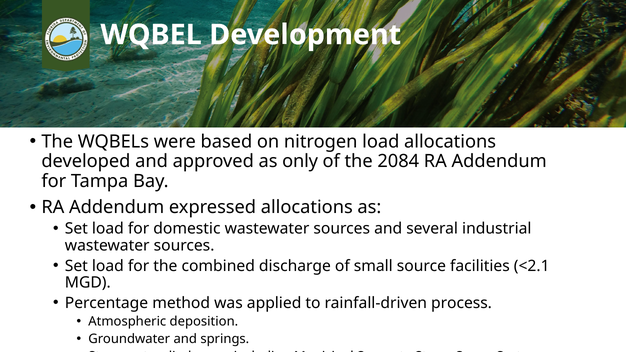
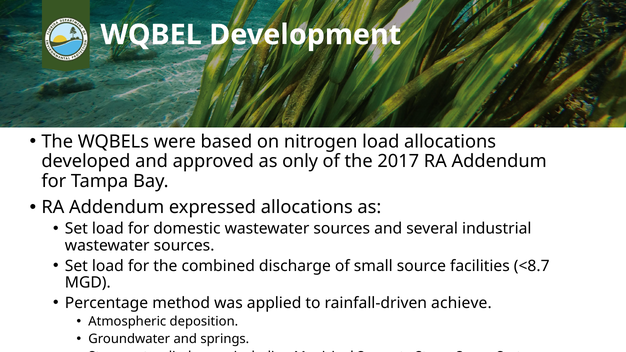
2084: 2084 -> 2017 (398, 161)
<2.1: <2.1 -> <8.7 (532, 266)
process: process -> achieve (461, 303)
